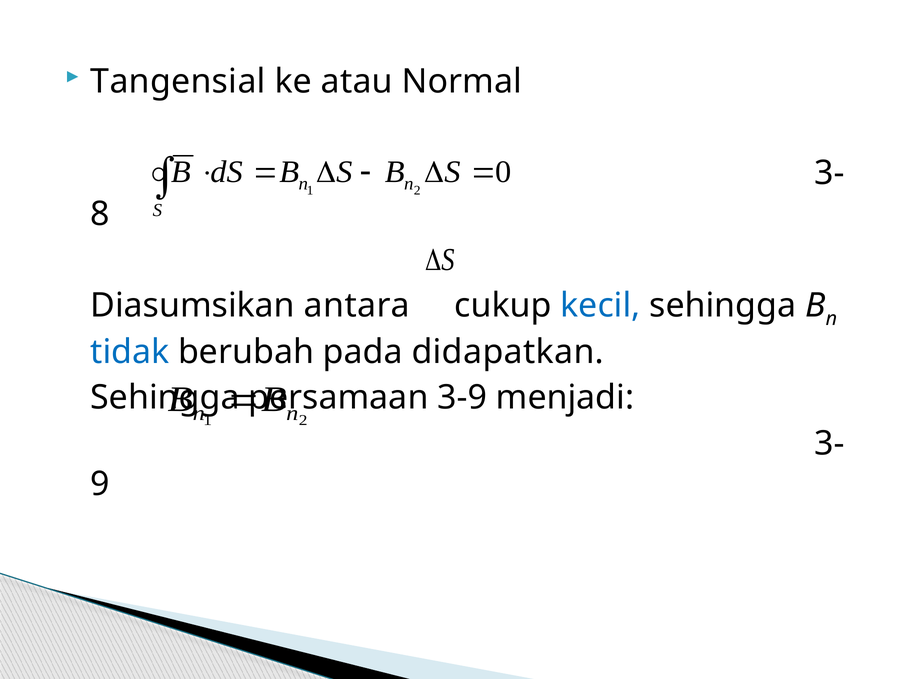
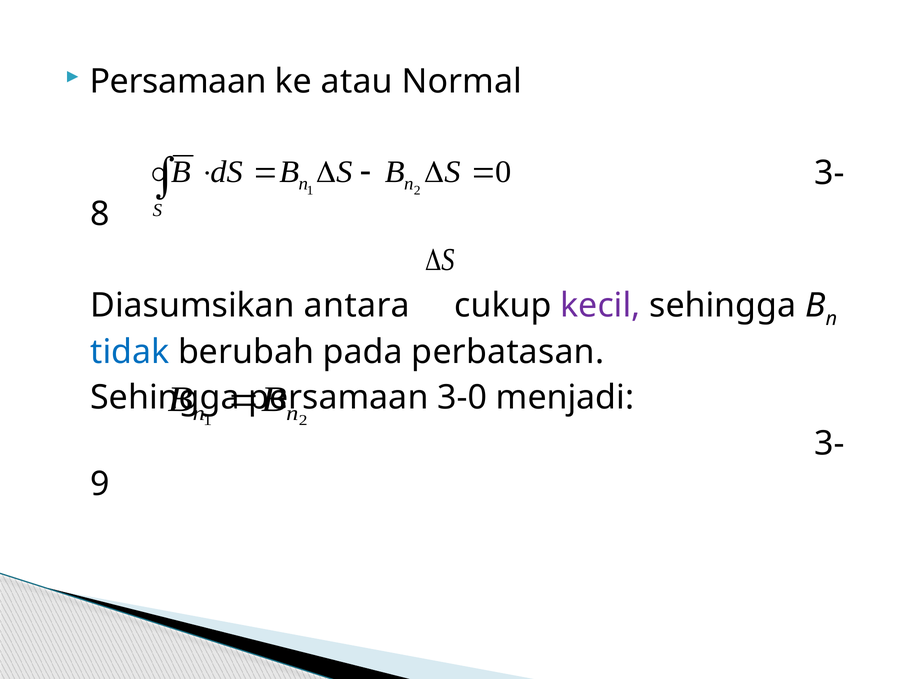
Tangensial: Tangensial -> Persamaan (178, 82)
kecil colour: blue -> purple (600, 305)
didapatkan: didapatkan -> perbatasan (508, 352)
3-9: 3-9 -> 3-0 (462, 398)
